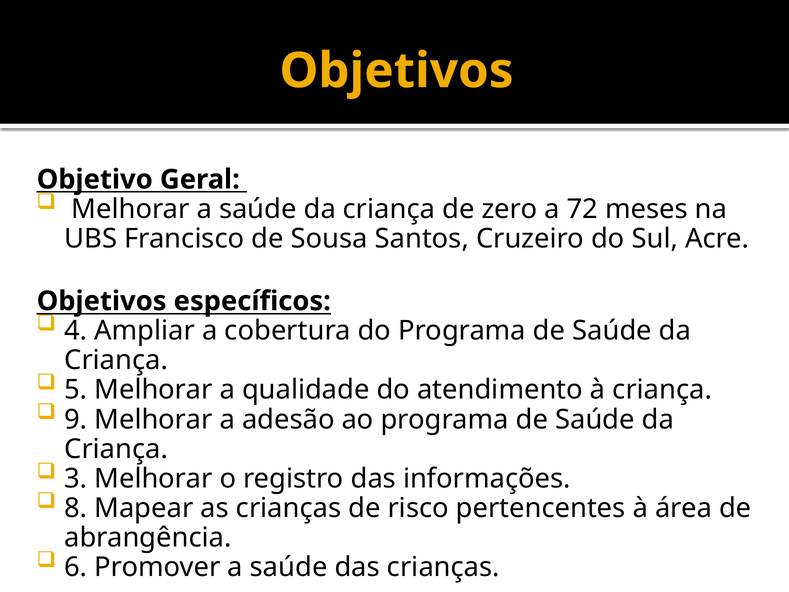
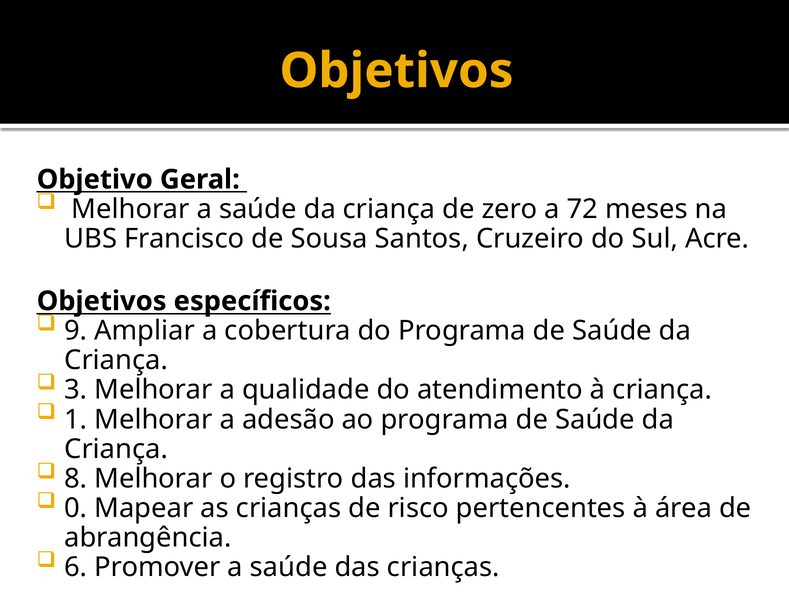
4: 4 -> 9 (76, 331)
5: 5 -> 3 (76, 390)
9: 9 -> 1 (76, 419)
3: 3 -> 8 (76, 478)
8: 8 -> 0 (76, 508)
